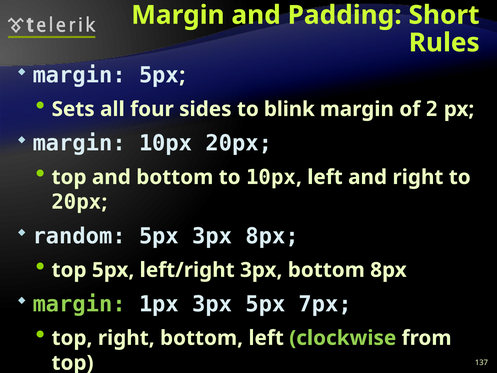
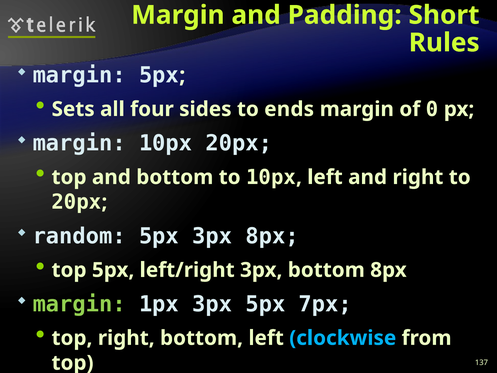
blink: blink -> ends (289, 109)
2: 2 -> 0 (432, 109)
clockwise colour: light green -> light blue (343, 338)
